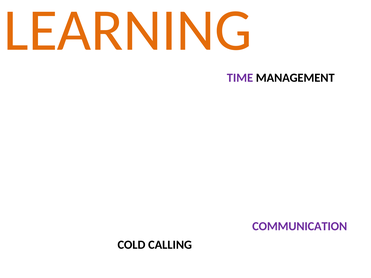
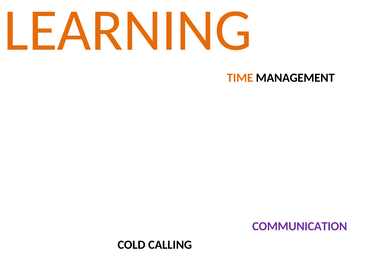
TIME colour: purple -> orange (240, 78)
